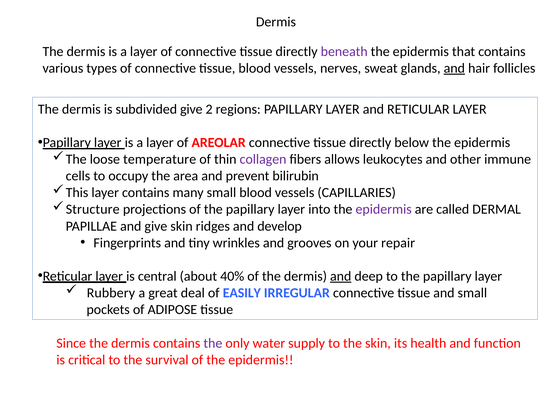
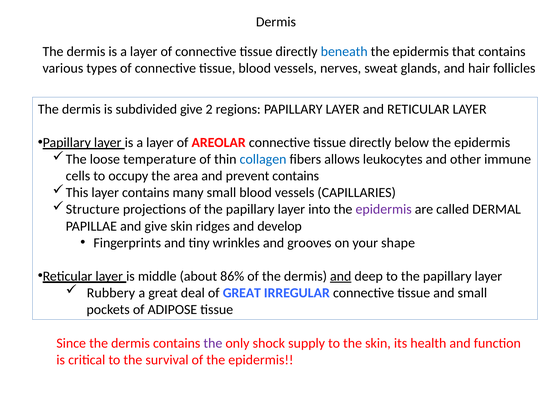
beneath colour: purple -> blue (344, 51)
and underline: present -> none (454, 68)
collagen colour: purple -> blue (263, 159)
prevent bilirubin: bilirubin -> contains (296, 176)
repair: repair -> shape (398, 243)
central: central -> middle (157, 276)
40%: 40% -> 86% (232, 276)
of EASILY: EASILY -> GREAT (242, 293)
water: water -> shock (269, 343)
